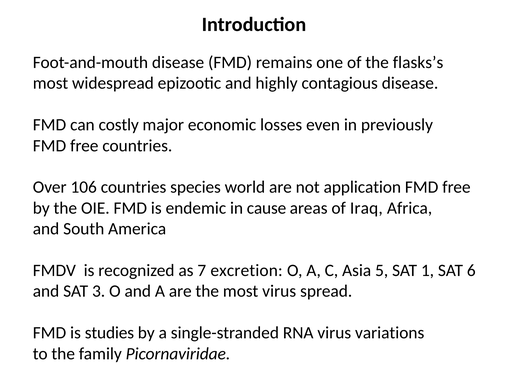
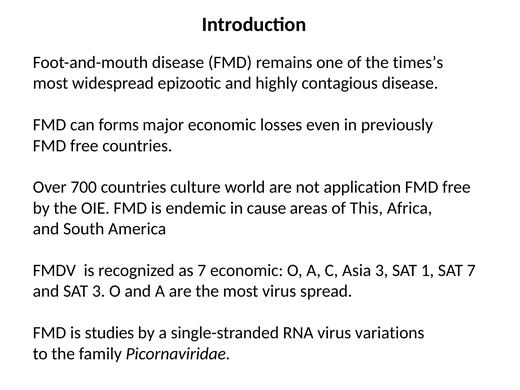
flasks’s: flasks’s -> times’s (418, 62)
costly: costly -> forms (119, 125)
106: 106 -> 700 (84, 187)
species: species -> culture (195, 187)
Iraq: Iraq -> This (366, 208)
7 excretion: excretion -> economic (247, 270)
Asia 5: 5 -> 3 (382, 270)
SAT 6: 6 -> 7 (471, 270)
